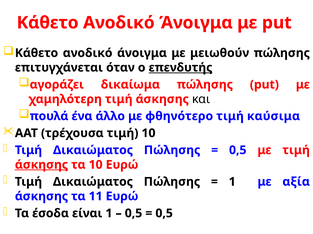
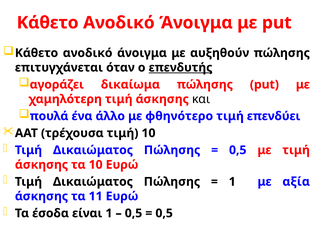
μειωθούν: μειωθούν -> αυξηθούν (220, 53)
καύσιμα: καύσιμα -> επενδύει (274, 116)
άσκησης underline: present -> none (41, 165)
